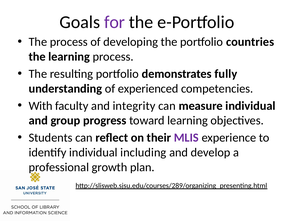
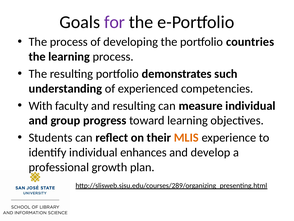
fully: fully -> such (226, 74)
and integrity: integrity -> resulting (134, 106)
MLIS colour: purple -> orange (186, 137)
including: including -> enhances (143, 152)
